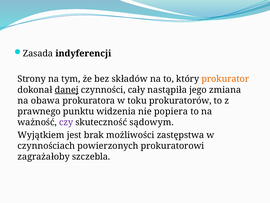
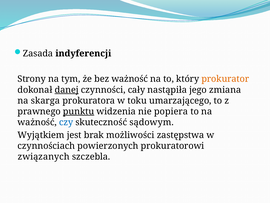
bez składów: składów -> ważność (130, 79)
obawa: obawa -> skarga (45, 100)
prokuratorów: prokuratorów -> umarzającego (180, 100)
punktu underline: none -> present (79, 111)
czy colour: purple -> blue (66, 122)
zagrażałoby: zagrażałoby -> związanych (44, 156)
